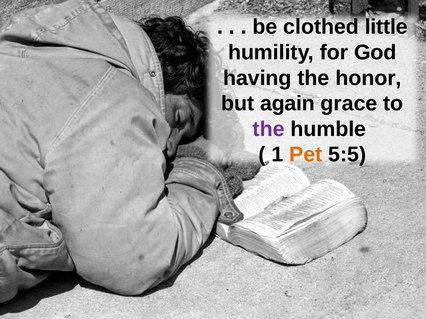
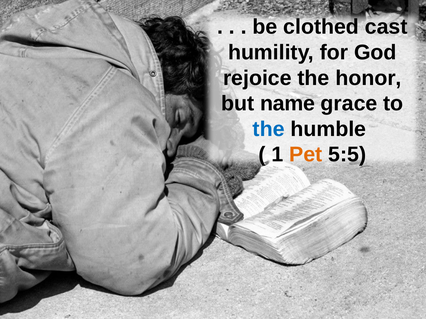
little: little -> cast (386, 27)
having: having -> rejoice (257, 78)
again: again -> name (288, 104)
the colour: purple -> blue (269, 129)
